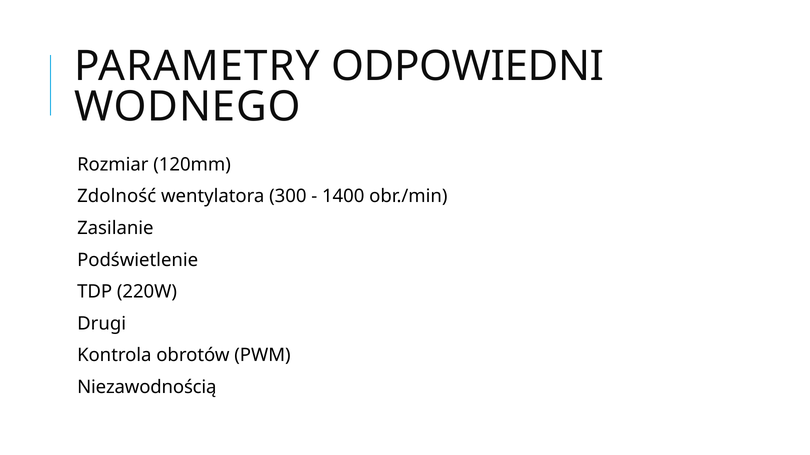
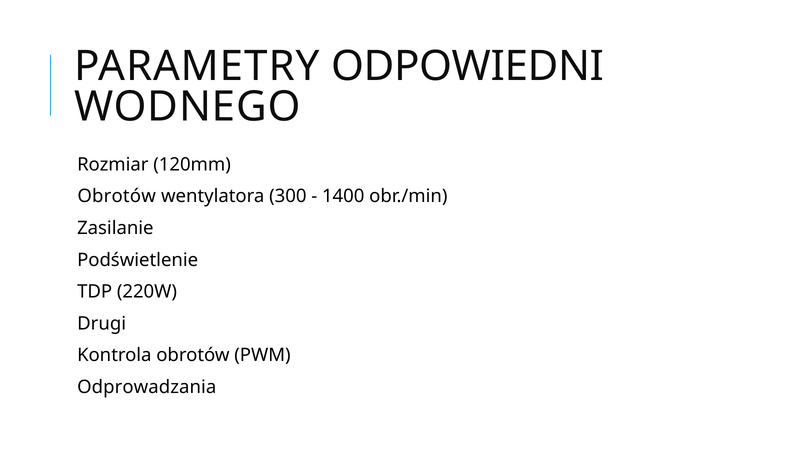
Zdolność: Zdolność -> Obrotów (117, 197)
Niezawodnością: Niezawodnością -> Odprowadzania (147, 388)
